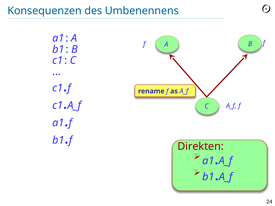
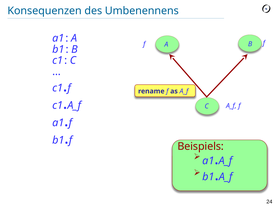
Direkten: Direkten -> Beispiels (201, 146)
